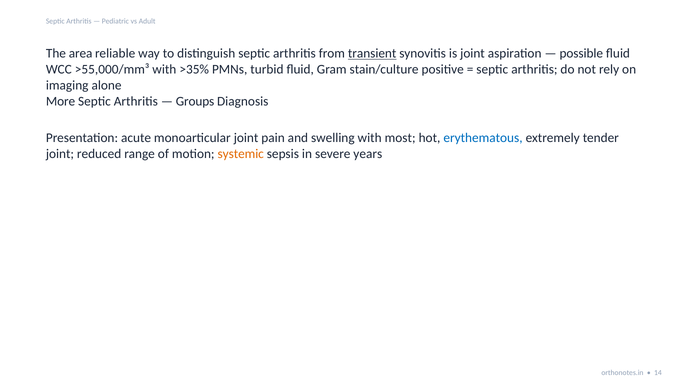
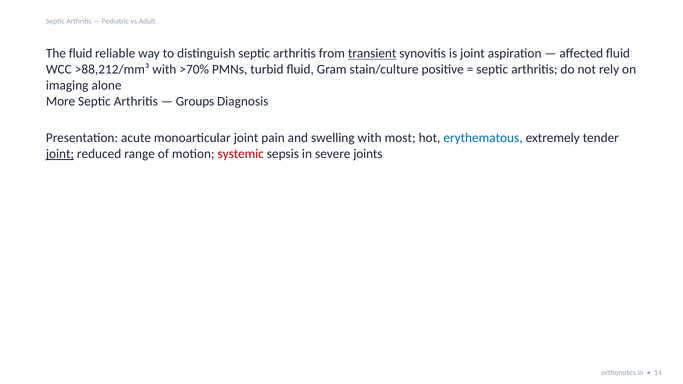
The area: area -> fluid (81, 54)
possible: possible -> affected (581, 54)
>55,000/mm³: >55,000/mm³ -> >88,212/mm³ (112, 70)
>35%: >35% -> >70% (194, 70)
joint underline: none -> present (60, 154)
systemic colour: orange -> red (241, 154)
years: years -> joints (368, 154)
